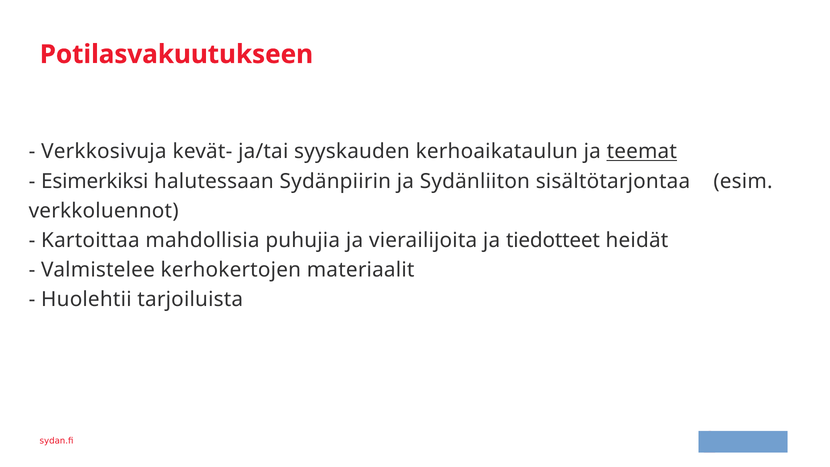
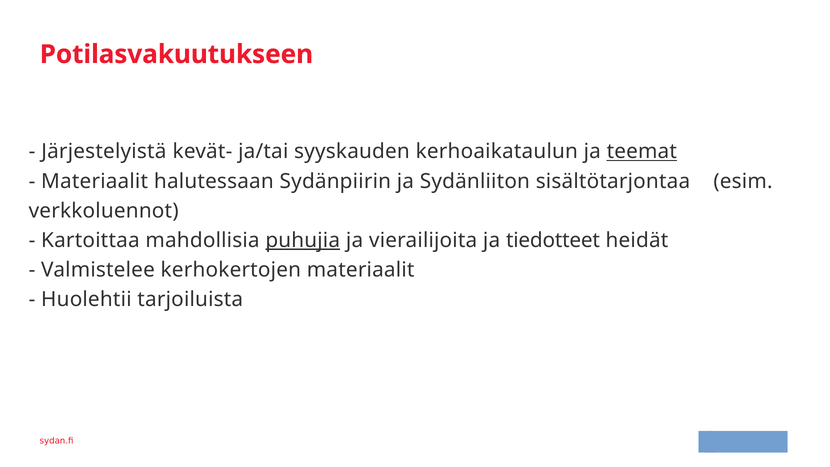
Verkkosivuja: Verkkosivuja -> Järjestelyistä (104, 152)
Esimerkiksi: Esimerkiksi -> Materiaalit (95, 181)
puhujia underline: none -> present (303, 240)
